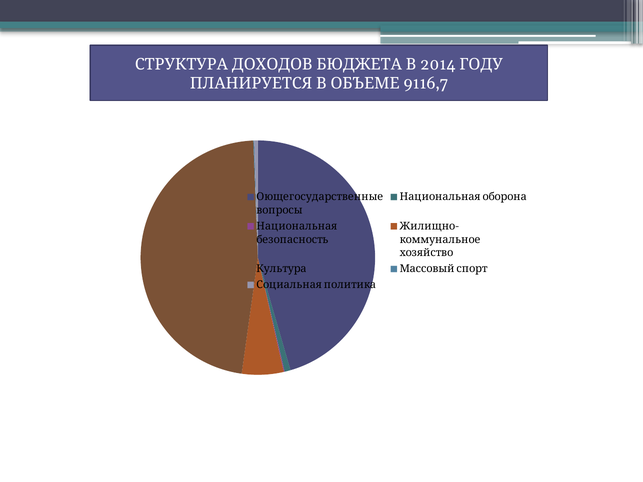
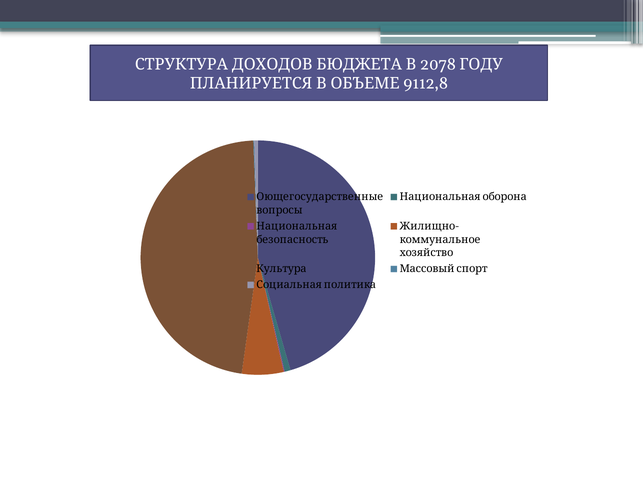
2014: 2014 -> 2078 (438, 64)
9116,7: 9116,7 -> 9112,8 (426, 84)
